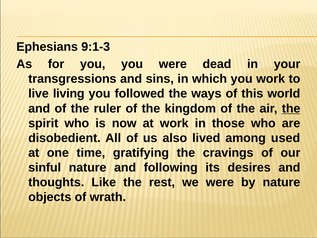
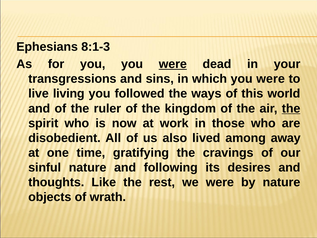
9:1-3: 9:1-3 -> 8:1-3 (96, 47)
were underline: none -> present (173, 64)
which you work: work -> were (271, 79)
used: used -> away (286, 138)
